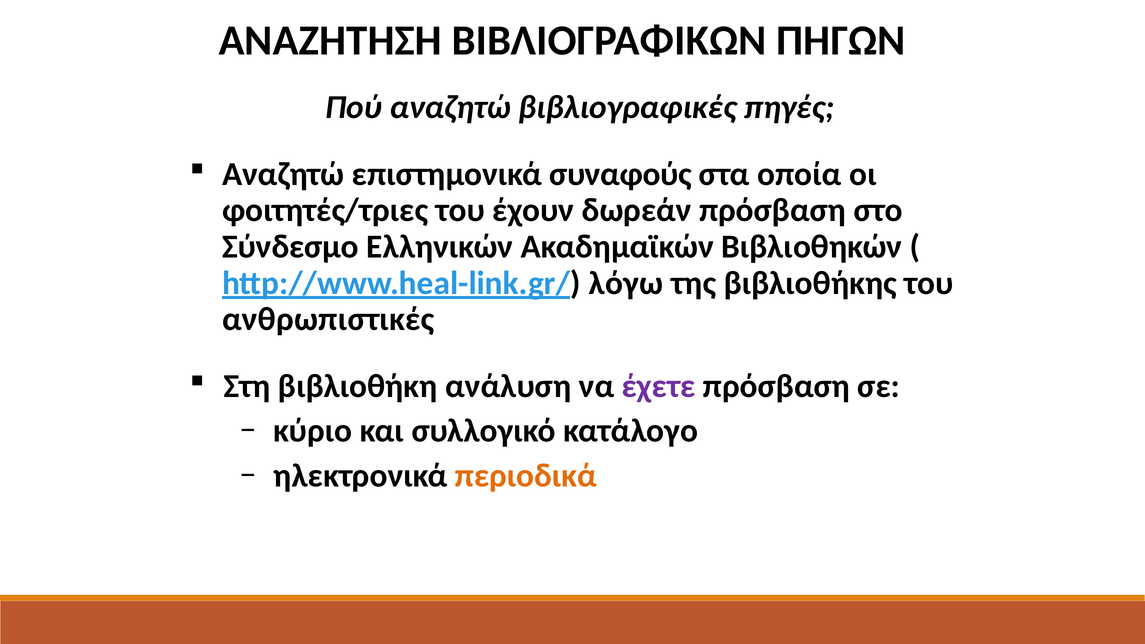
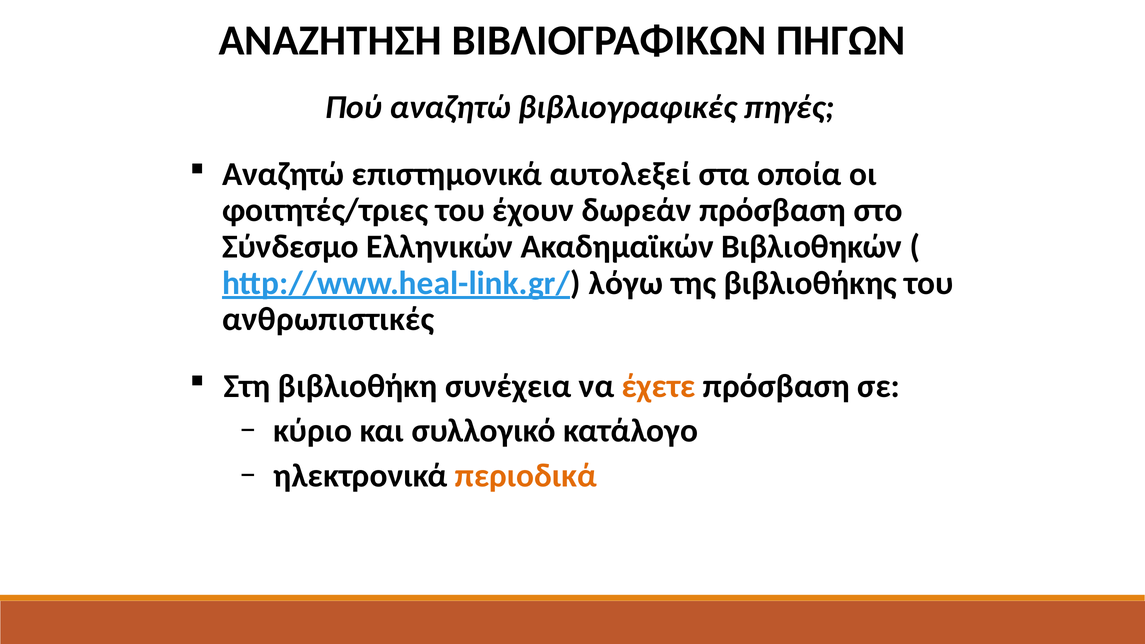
συναφούς: συναφούς -> αυτολεξεί (620, 174)
ανάλυση: ανάλυση -> συνέχεια (508, 386)
έχετε colour: purple -> orange (659, 386)
